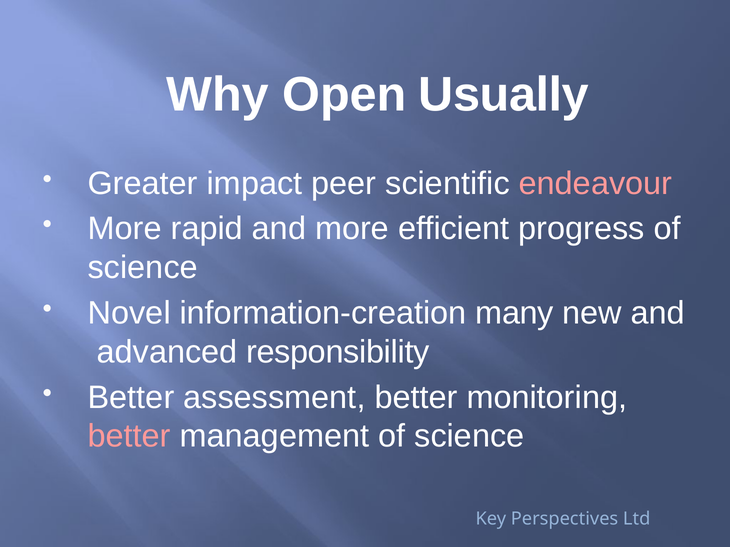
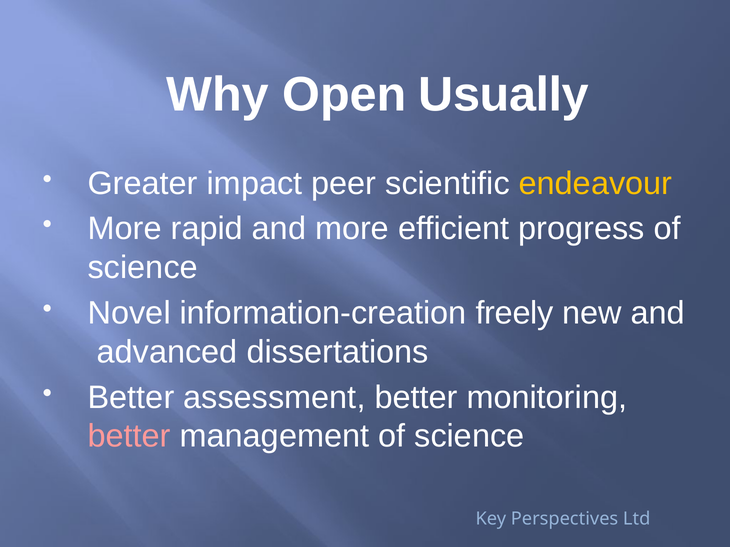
endeavour colour: pink -> yellow (596, 183)
many: many -> freely (514, 313)
responsibility: responsibility -> dissertations (338, 352)
